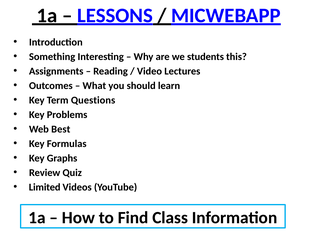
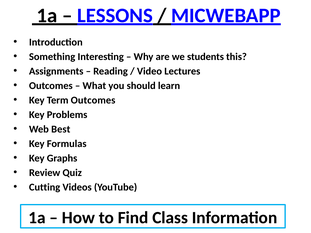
Term Questions: Questions -> Outcomes (93, 100)
Limited: Limited -> Cutting (45, 187)
